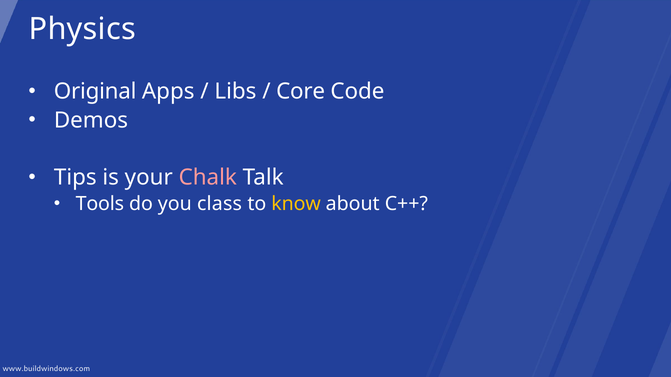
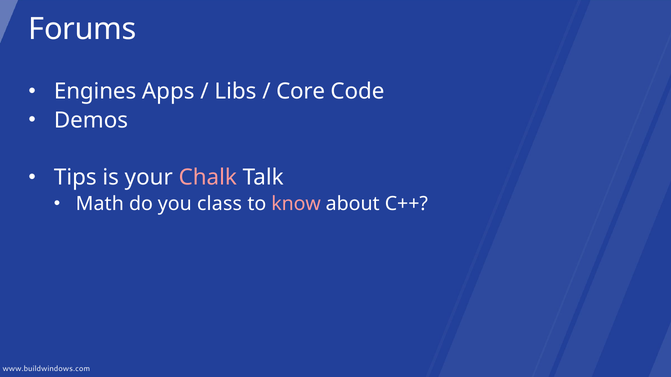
Physics: Physics -> Forums (83, 29)
Original: Original -> Engines (95, 92)
Tools: Tools -> Math (100, 204)
know colour: yellow -> pink (296, 204)
